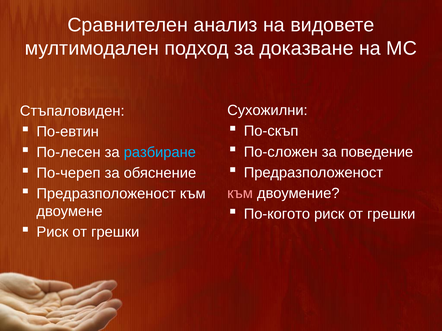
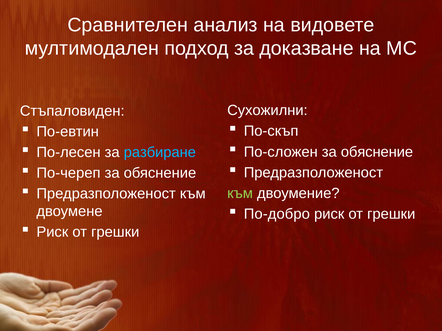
По-сложен за поведение: поведение -> обяснение (377, 152)
към colour: pink -> light green (240, 194)
По-когото: По-когото -> По-добро (277, 214)
